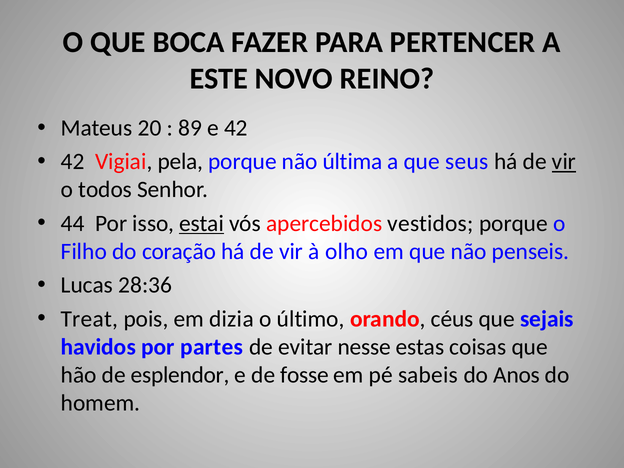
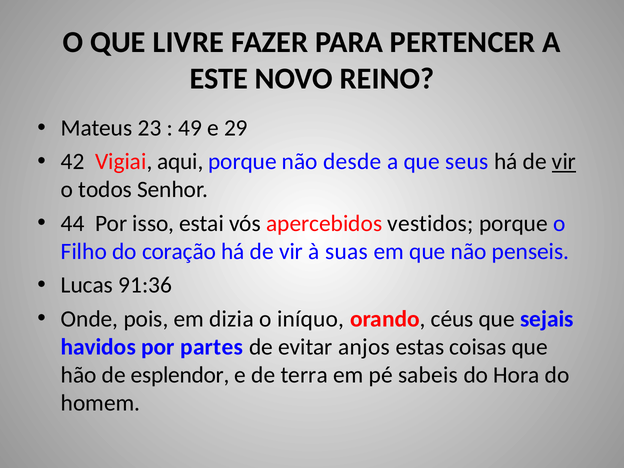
BOCA: BOCA -> LIVRE (188, 42)
20: 20 -> 23 (150, 128)
89: 89 -> 49 (190, 128)
e 42: 42 -> 29 (236, 128)
pela: pela -> aqui (180, 162)
última: última -> desde (352, 162)
estai underline: present -> none (202, 223)
olho: olho -> suas (347, 252)
28:36: 28:36 -> 91:36 (145, 285)
Treat: Treat -> Onde (90, 319)
último: último -> iníquo (311, 319)
nesse: nesse -> anjos (364, 347)
fosse: fosse -> terra (304, 375)
Anos: Anos -> Hora (517, 375)
